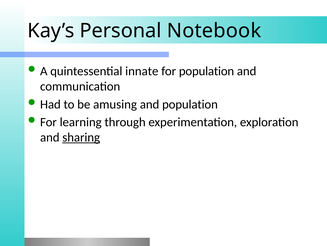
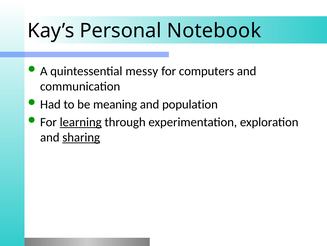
innate: innate -> messy (142, 71)
for population: population -> computers (207, 71)
amusing: amusing -> meaning (115, 104)
learning underline: none -> present (81, 122)
